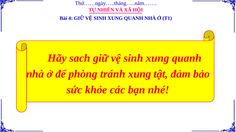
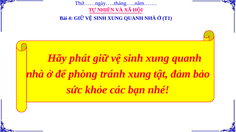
sach: sach -> phát (80, 58)
